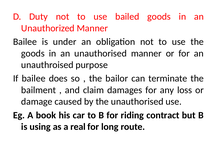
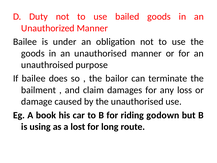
contract: contract -> godown (163, 115)
real: real -> lost (78, 127)
